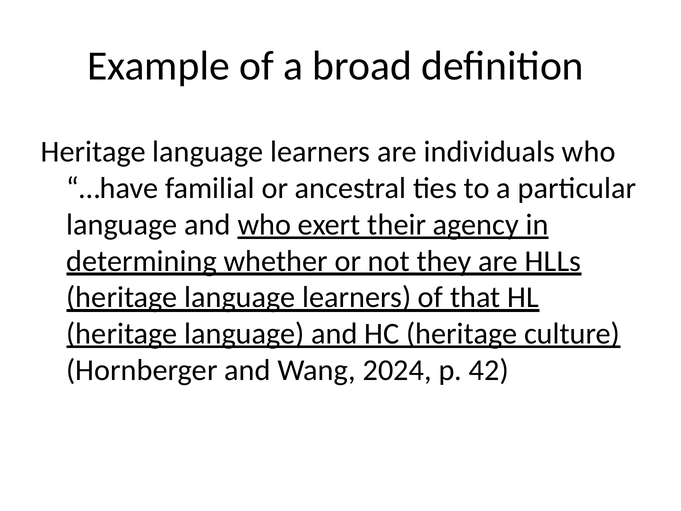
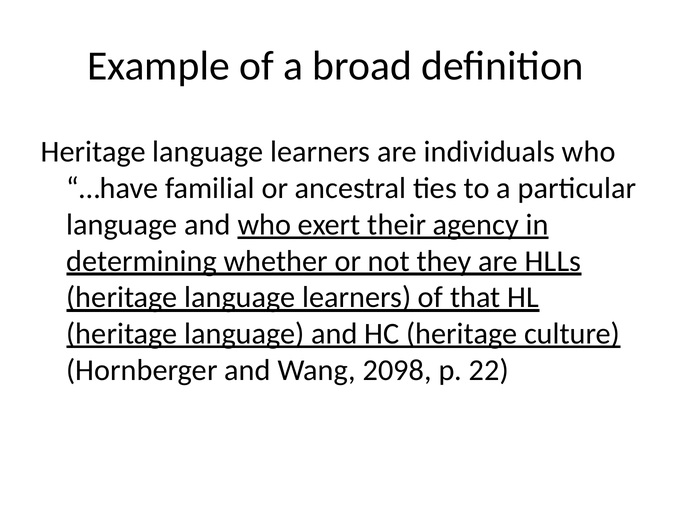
2024: 2024 -> 2098 (397, 370)
42: 42 -> 22 (489, 370)
